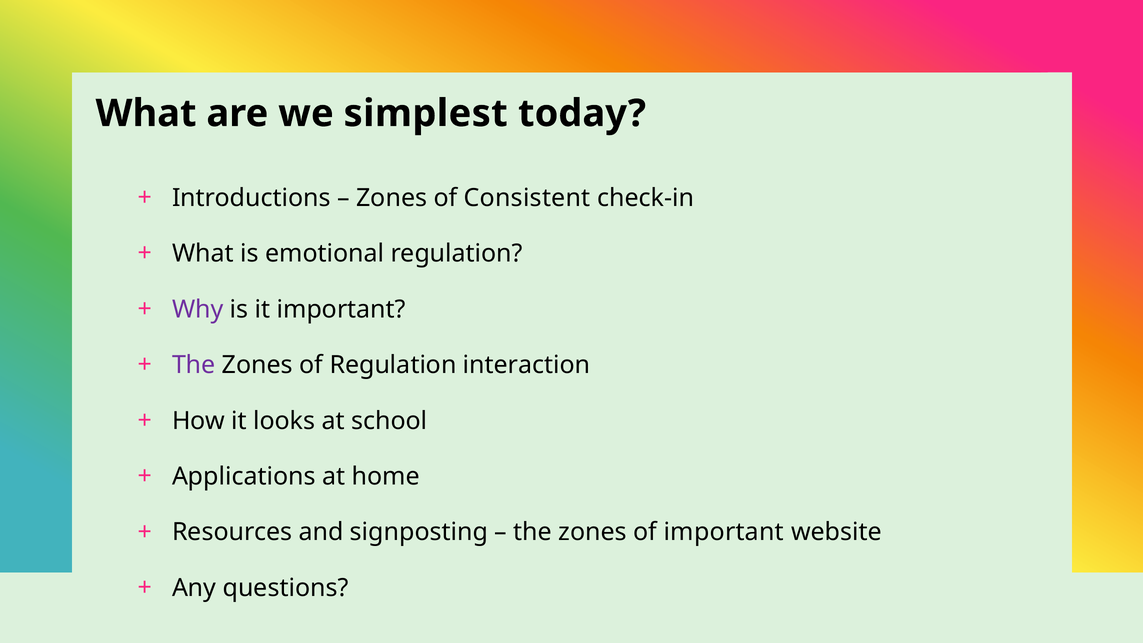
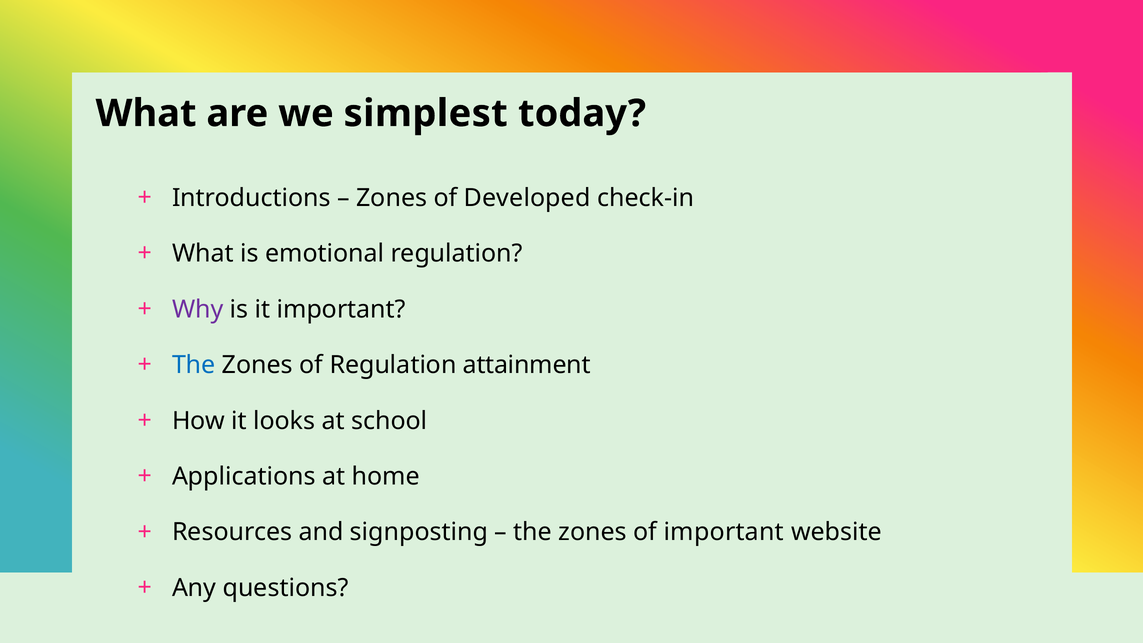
Consistent: Consistent -> Developed (527, 198)
The colour: purple -> blue (194, 365)
interaction: interaction -> attainment (527, 365)
